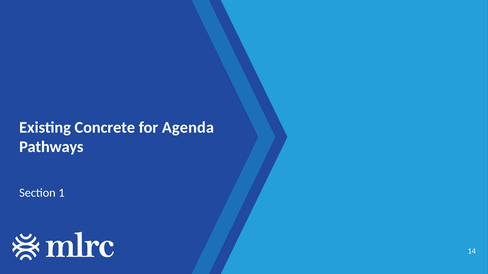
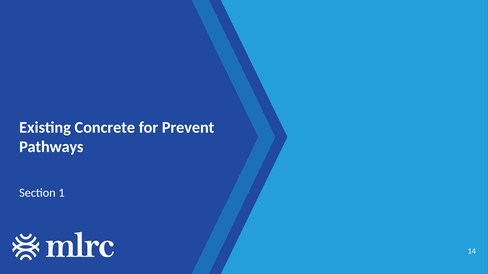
Agenda: Agenda -> Prevent (188, 128)
